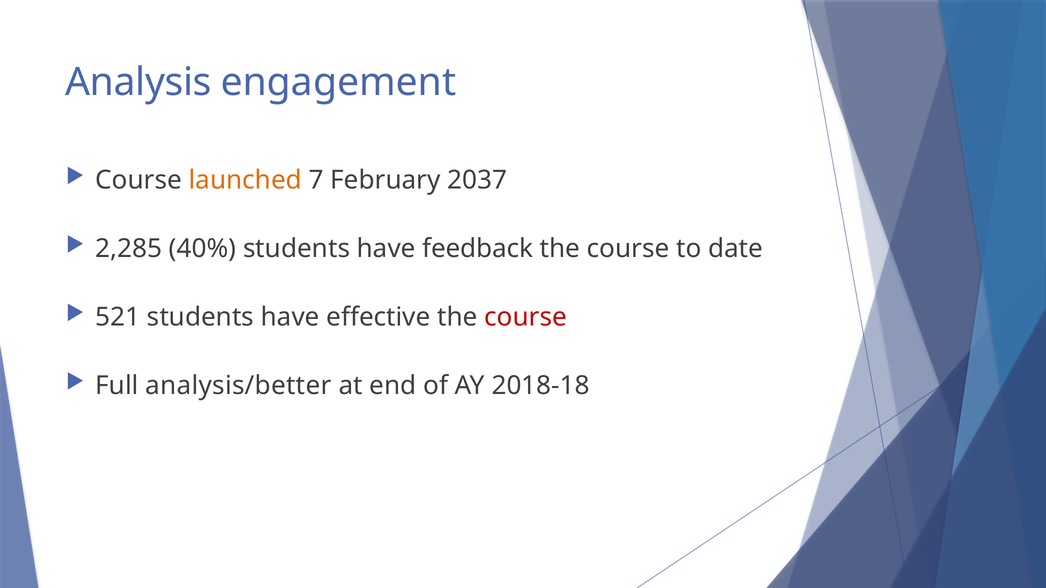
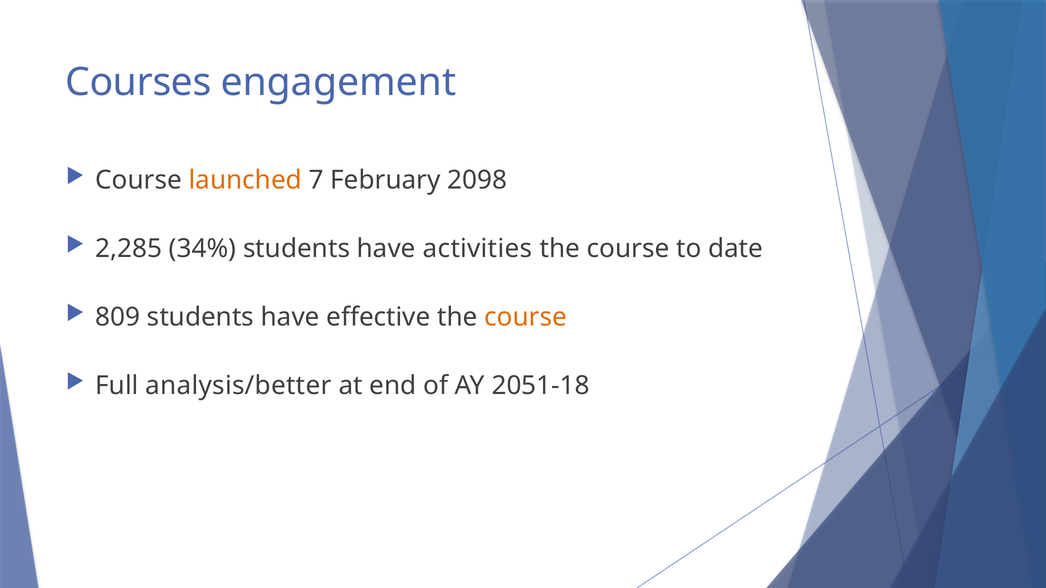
Analysis: Analysis -> Courses (138, 82)
2037: 2037 -> 2098 (477, 180)
40%: 40% -> 34% (203, 249)
feedback: feedback -> activities (478, 249)
521: 521 -> 809 (118, 317)
course colour: red -> orange (526, 317)
2018-18: 2018-18 -> 2051-18 (541, 386)
